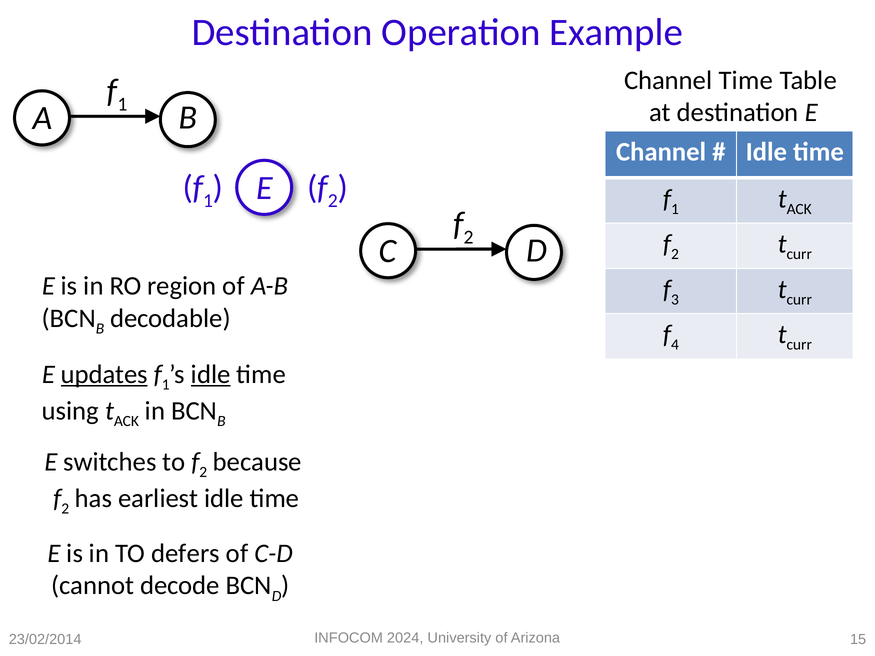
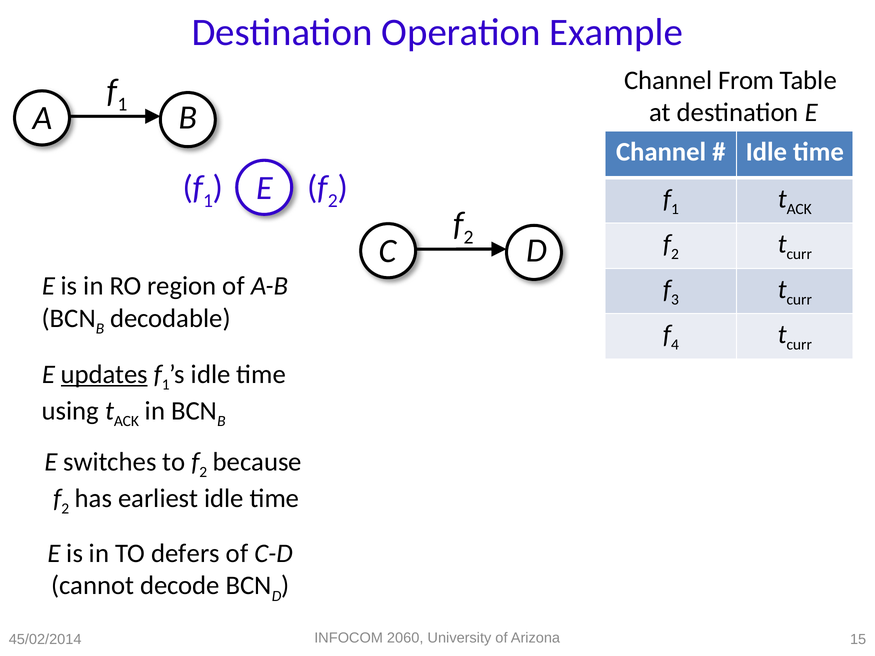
Channel Time: Time -> From (746, 81)
idle underline: present -> none (211, 374)
23/02/2014: 23/02/2014 -> 45/02/2014 (45, 640)
2024: 2024 -> 2060 (405, 638)
